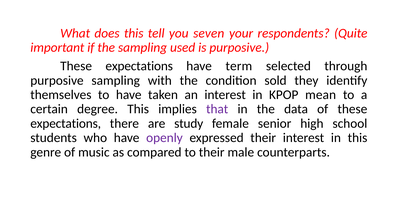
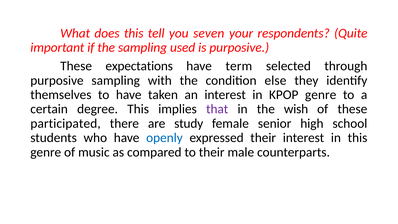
sold: sold -> else (275, 80)
KPOP mean: mean -> genre (321, 95)
data: data -> wish (296, 109)
expectations: expectations -> participated (66, 123)
openly colour: purple -> blue (164, 138)
